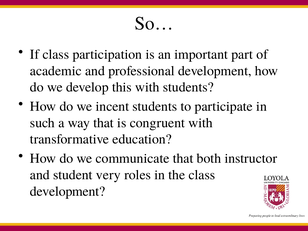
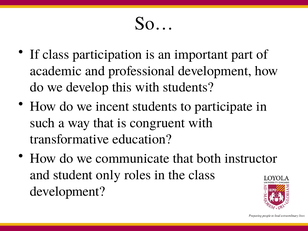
very: very -> only (108, 175)
